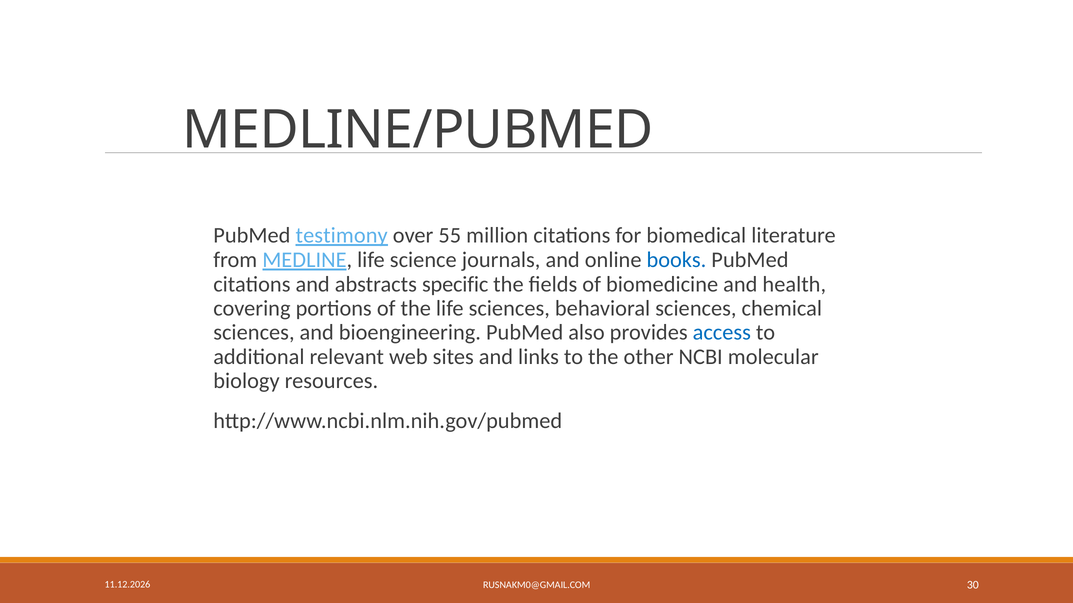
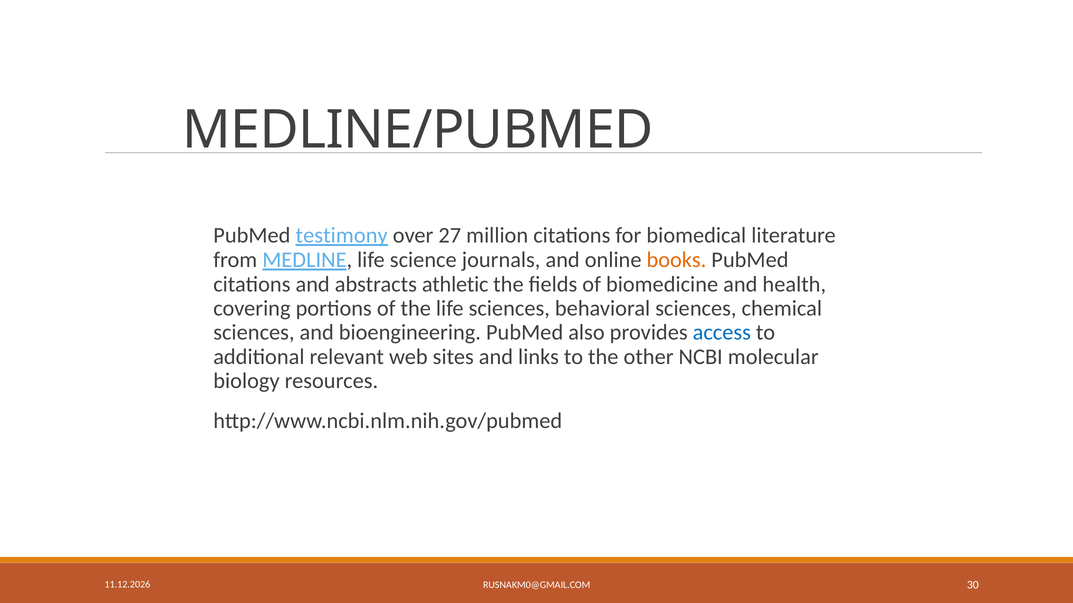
55: 55 -> 27 (450, 236)
books colour: blue -> orange (676, 260)
specific: specific -> athletic (455, 285)
